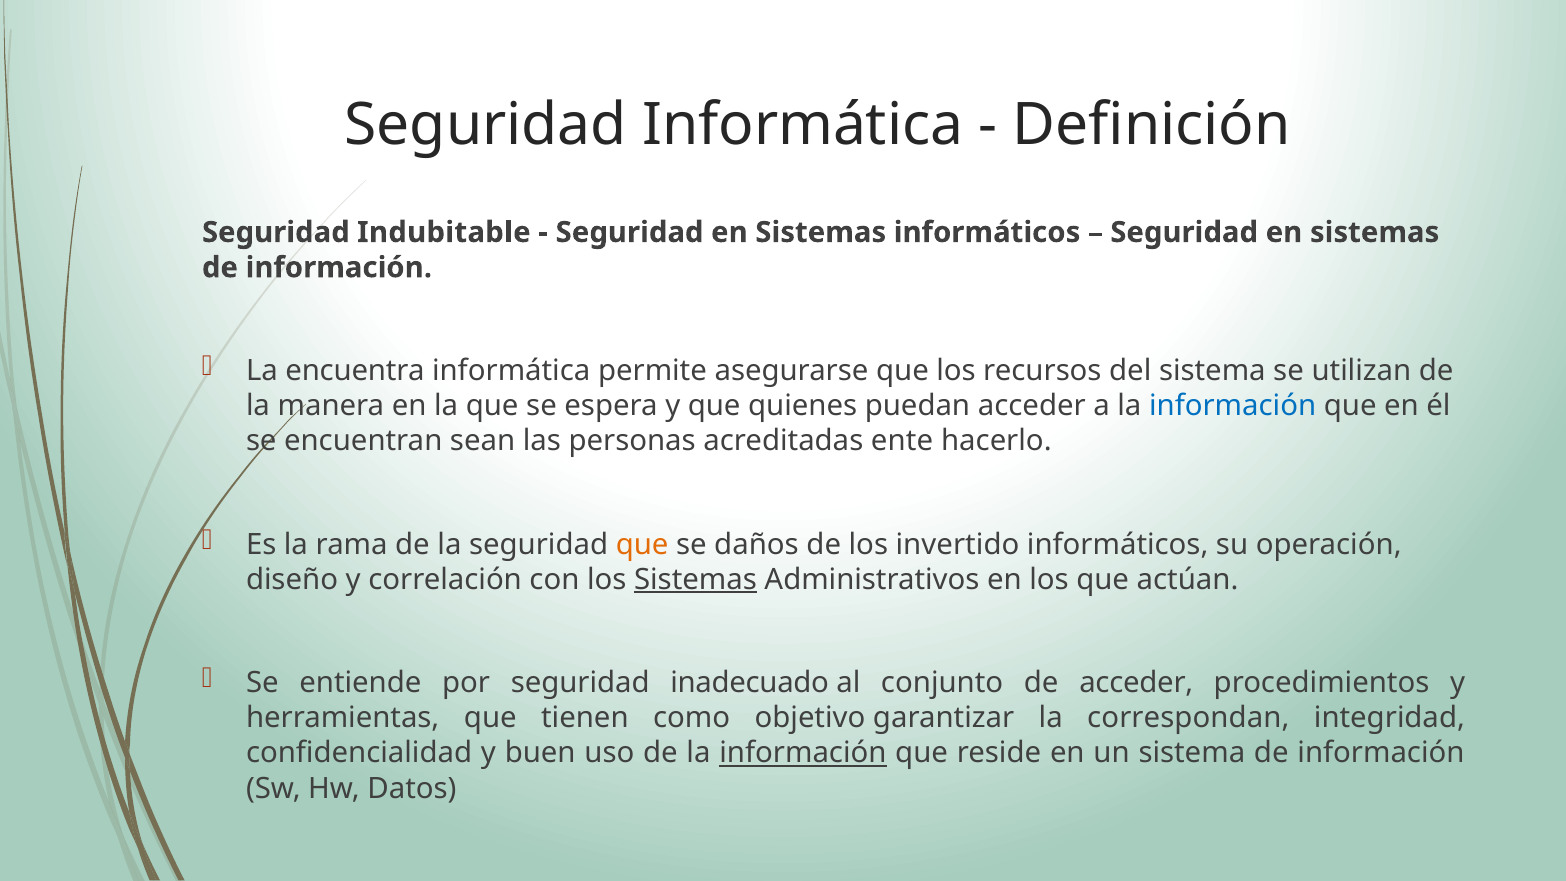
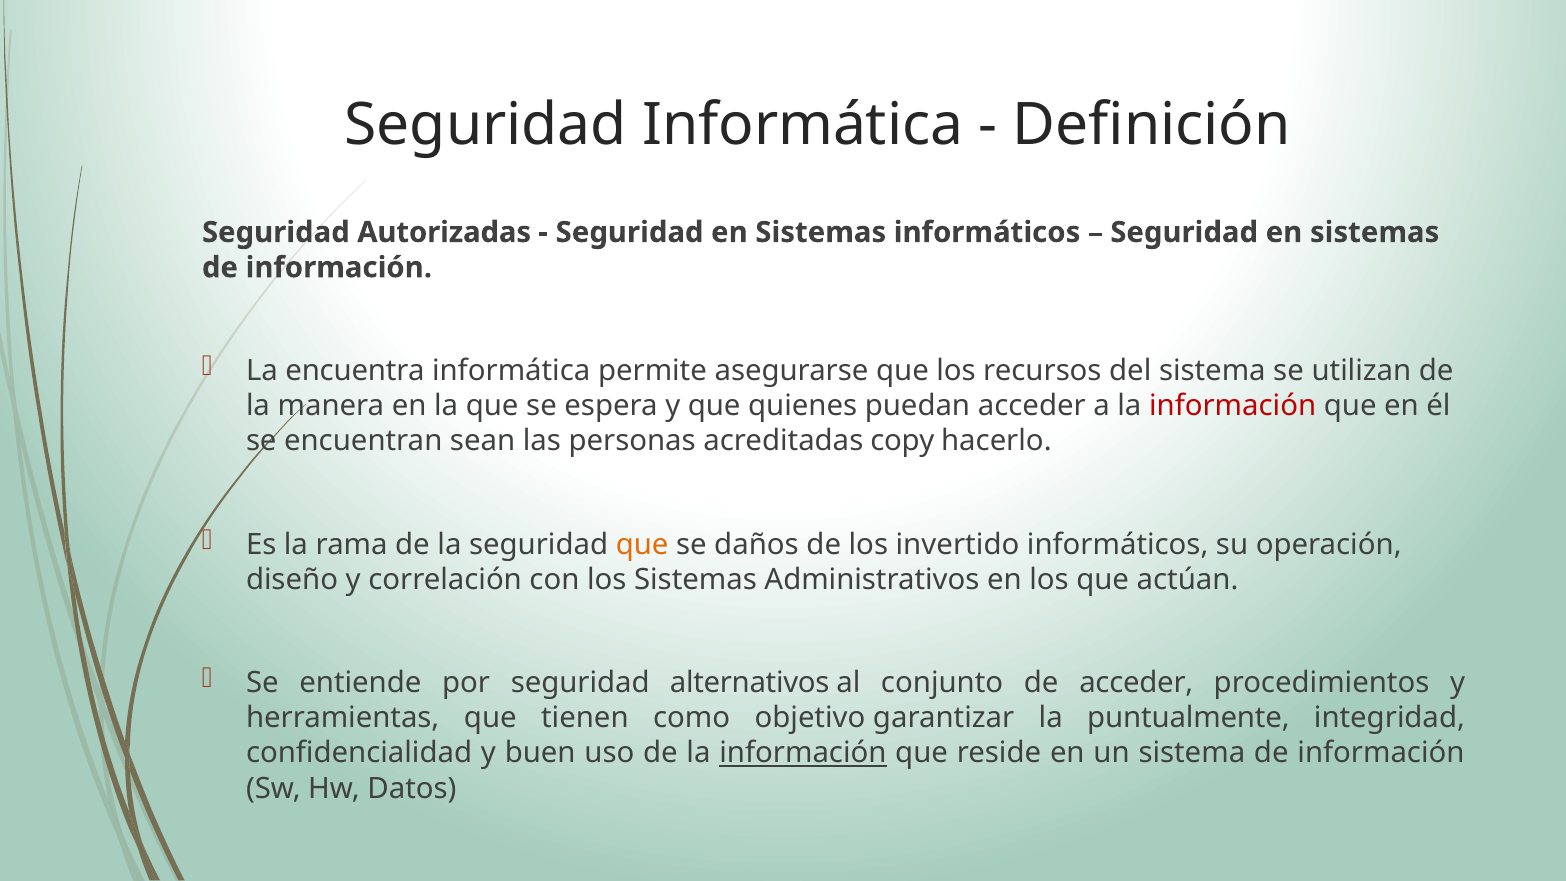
Indubitable: Indubitable -> Autorizadas (444, 232)
información colour: blue -> red (1233, 406)
ente: ente -> copy (902, 441)
Sistemas underline: present -> none (695, 579)
inadecuado: inadecuado -> alternativos (750, 683)
correspondan: correspondan -> puntualmente (1188, 718)
